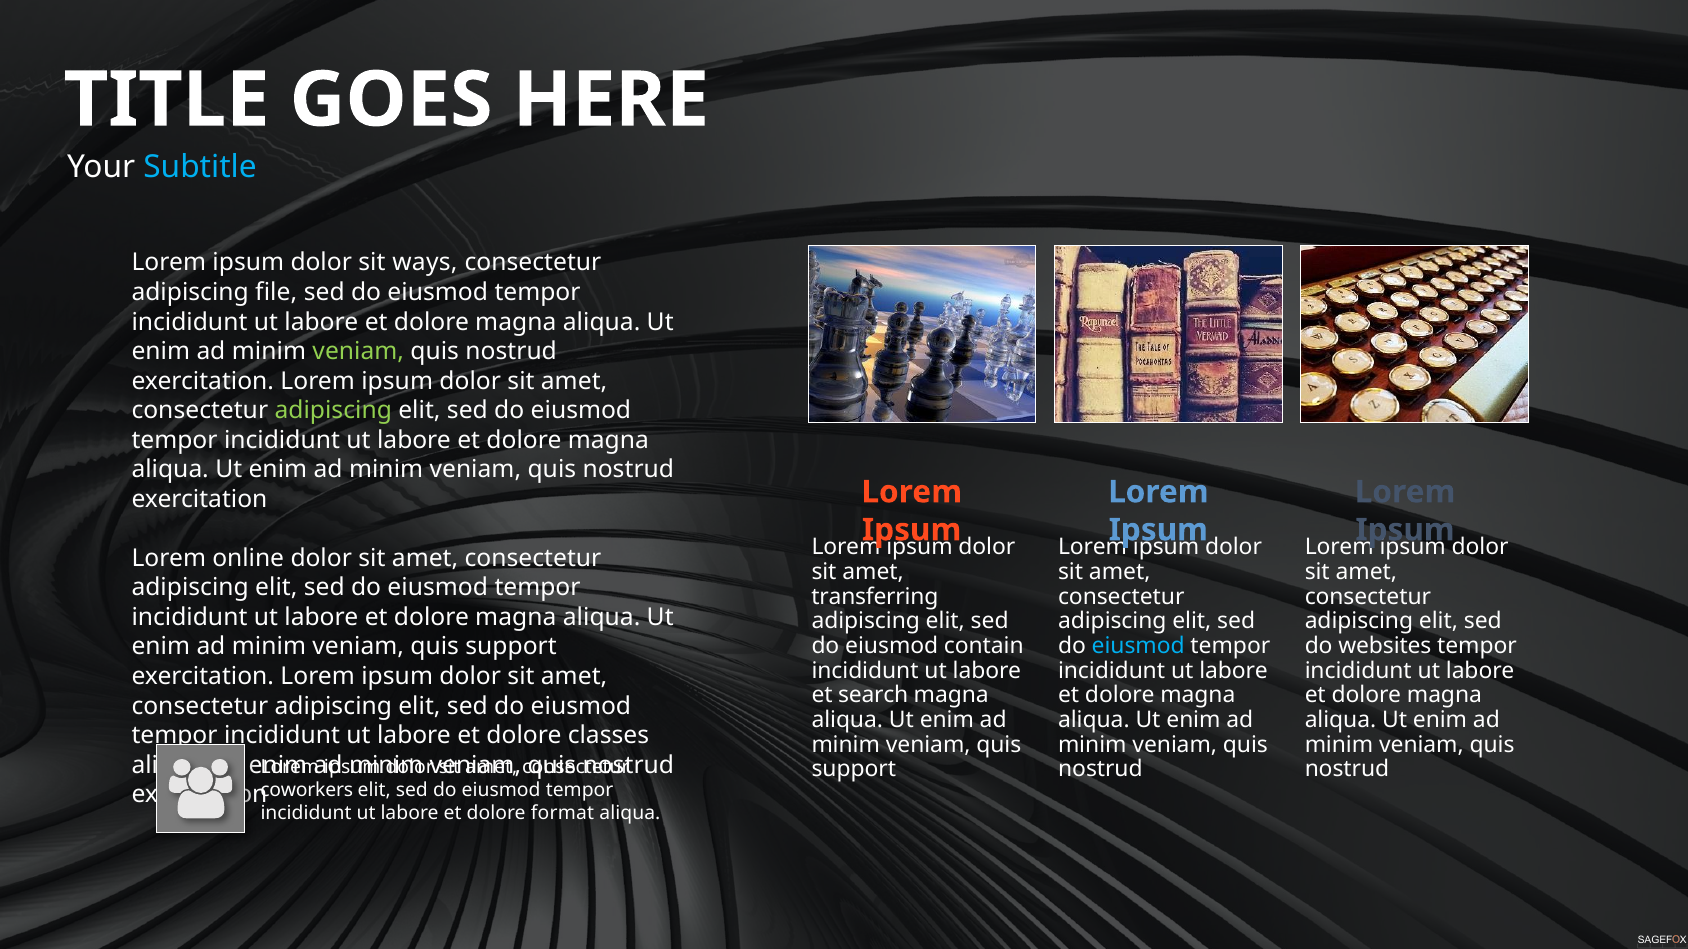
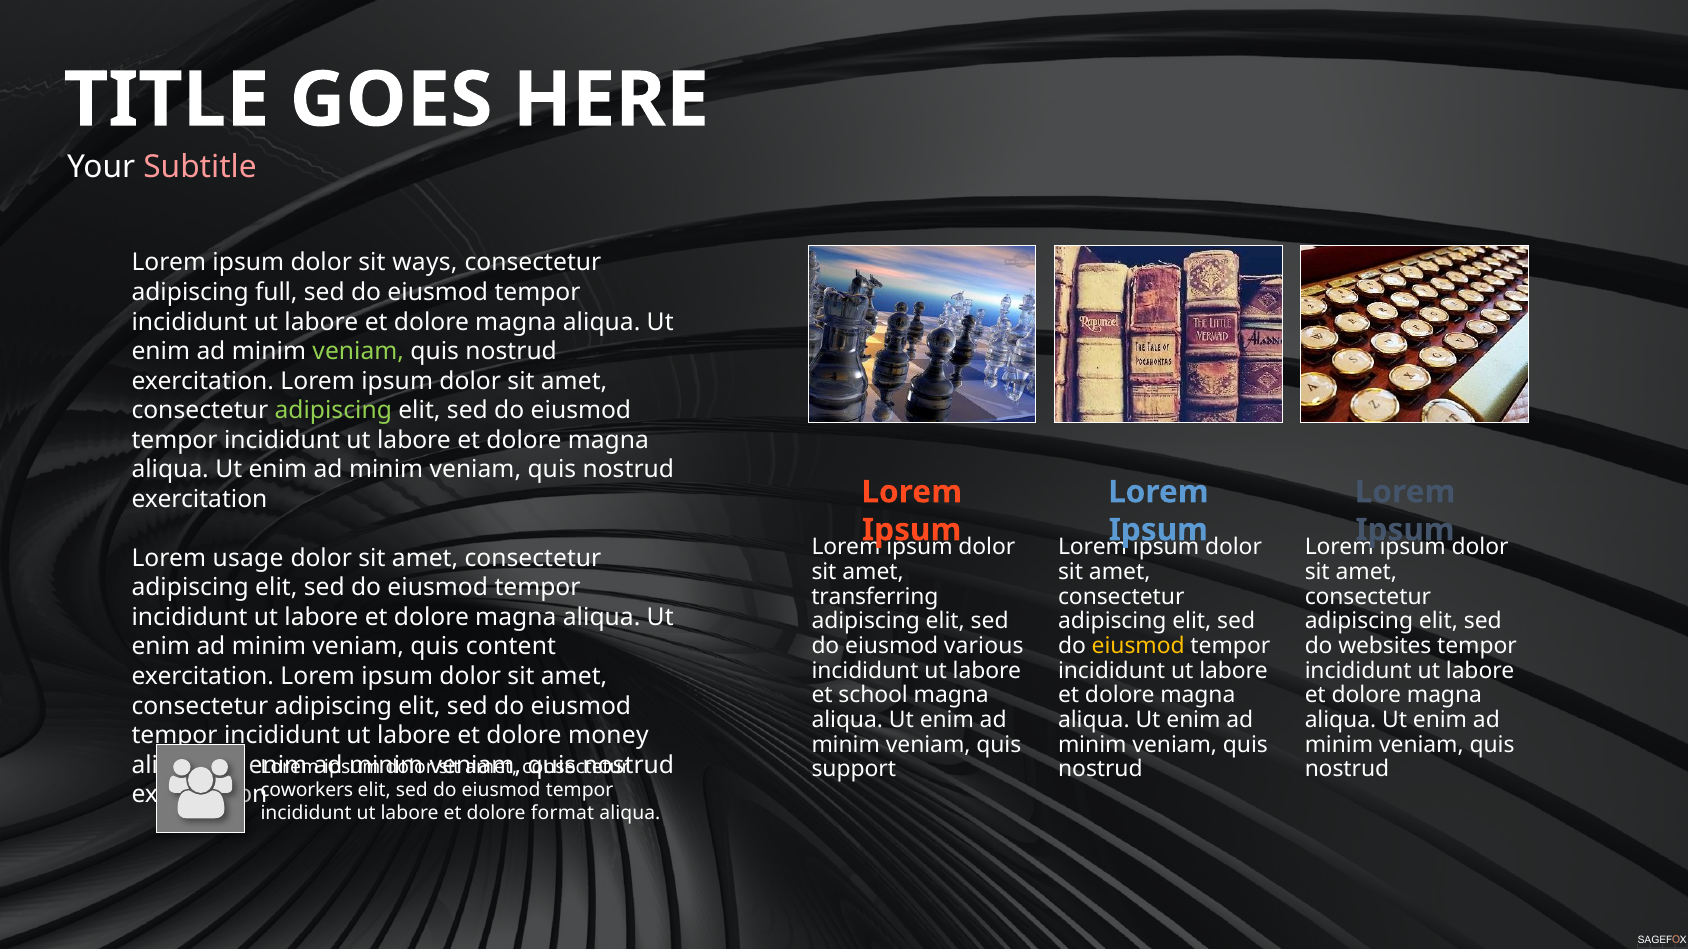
Subtitle colour: light blue -> pink (200, 168)
file: file -> full (276, 293)
online: online -> usage (248, 559)
contain: contain -> various (984, 646)
eiusmod colour: light blue -> yellow (1138, 646)
support: support -> content (511, 647)
search: search -> school (873, 696)
classes: classes -> money (608, 736)
